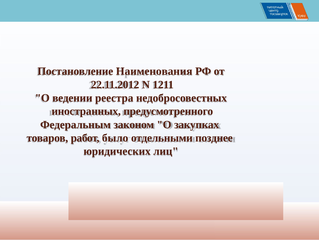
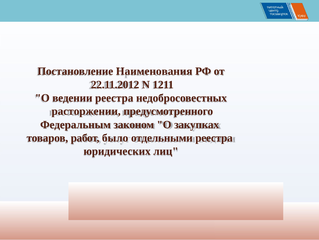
иностранных: иностранных -> расторжении (86, 111)
отдельными позднее: позднее -> реестра (214, 138)
